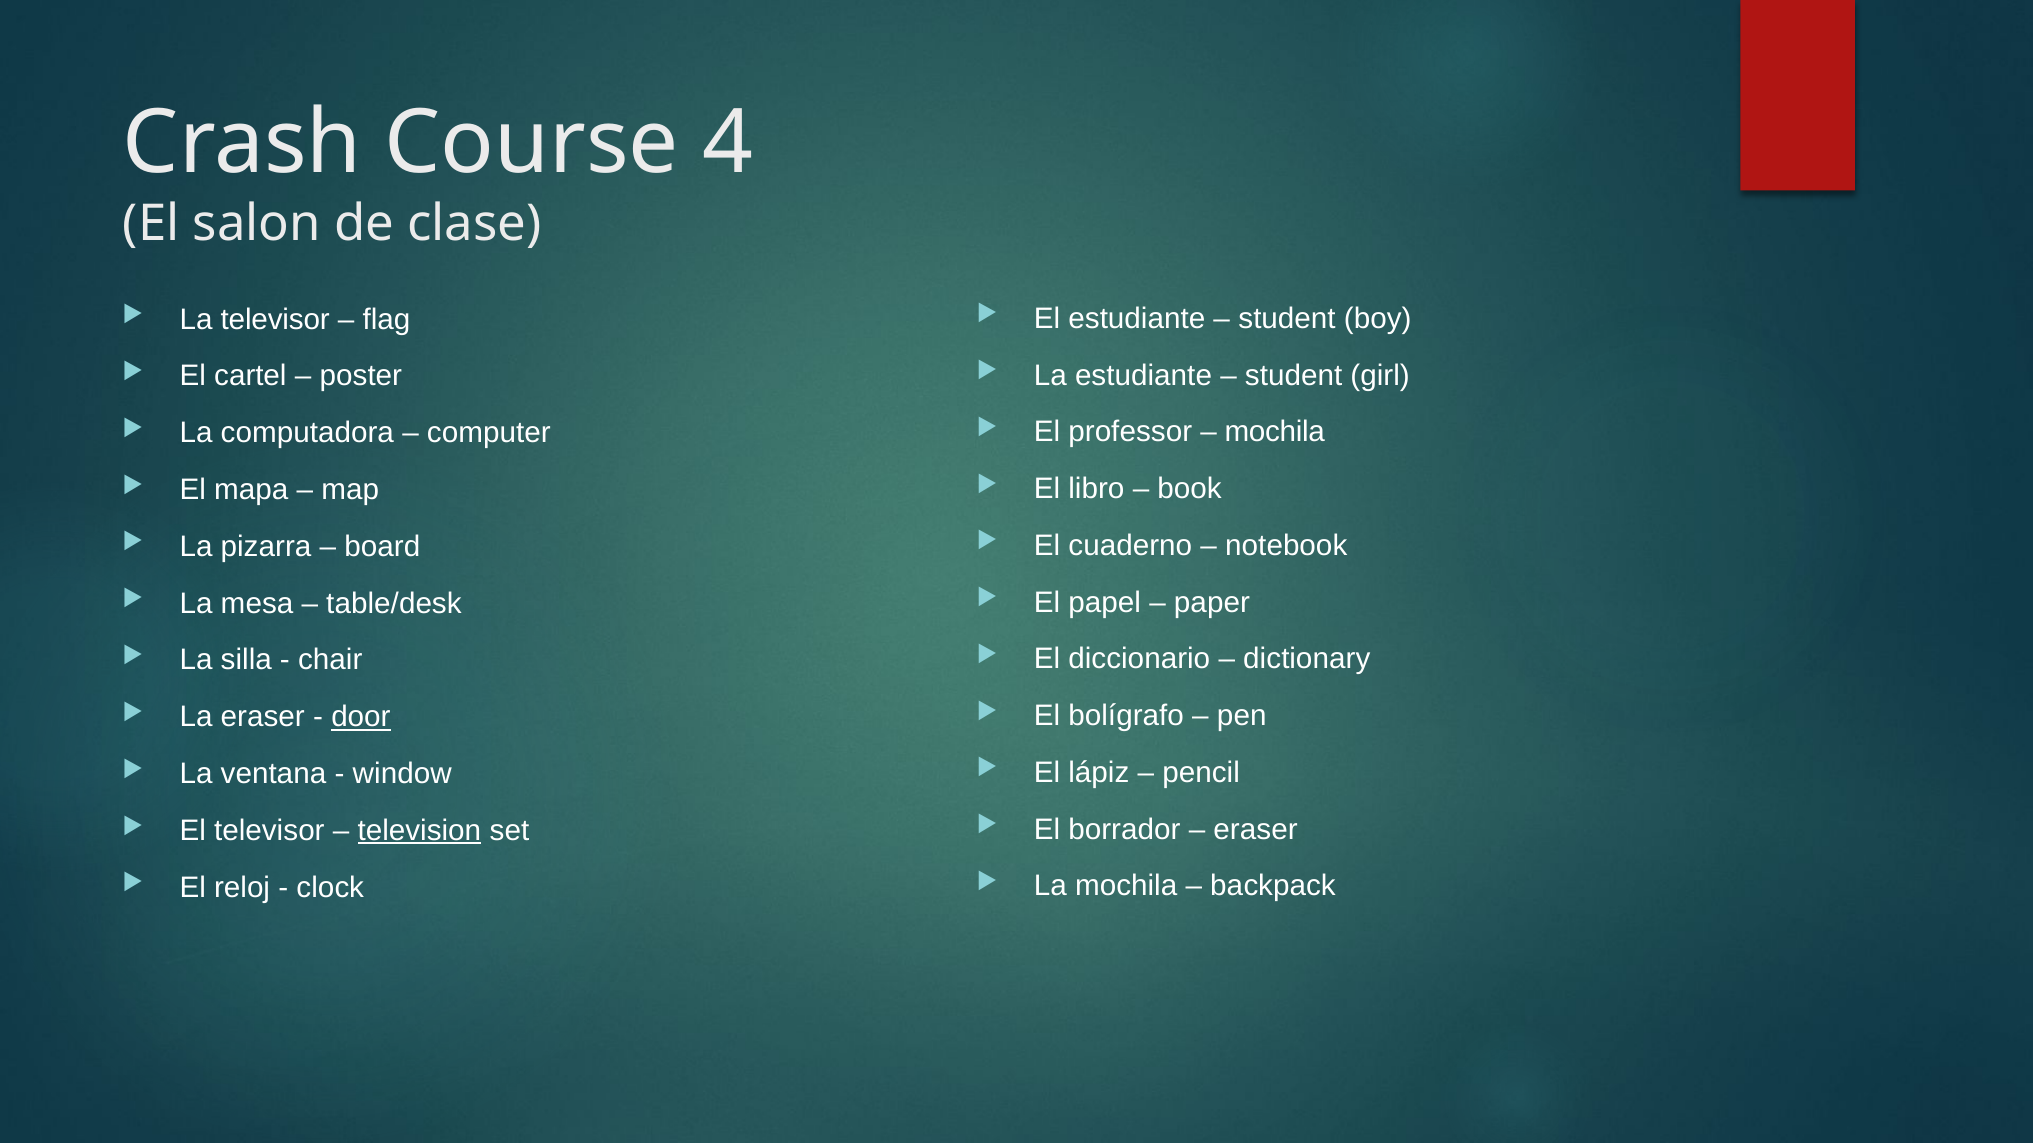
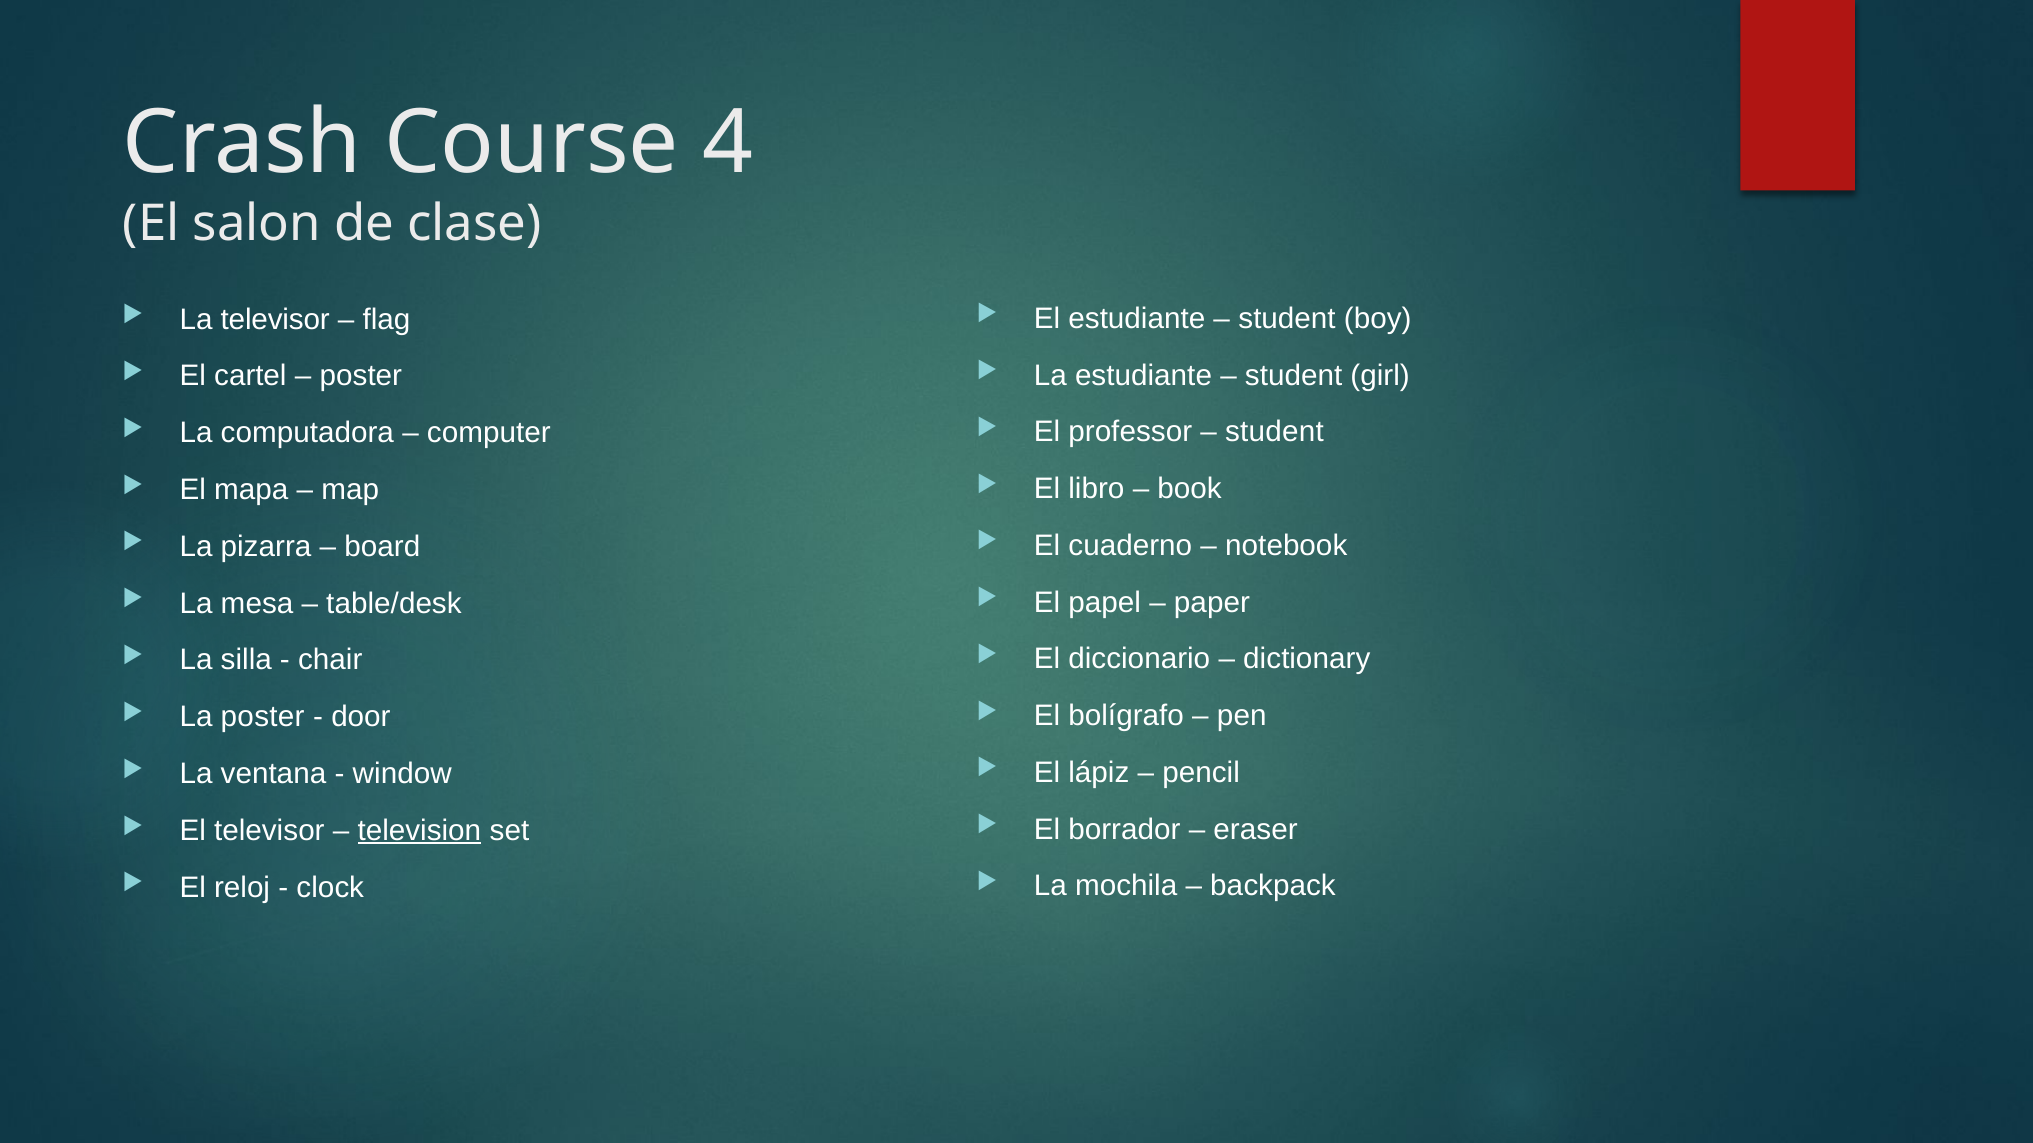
mochila: mochila -> student (1274, 432)
La eraser: eraser -> poster (263, 717)
door underline: present -> none (361, 717)
